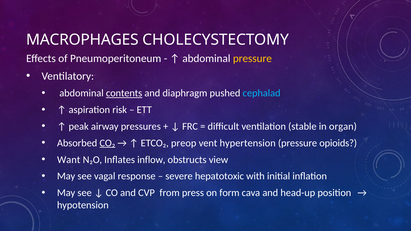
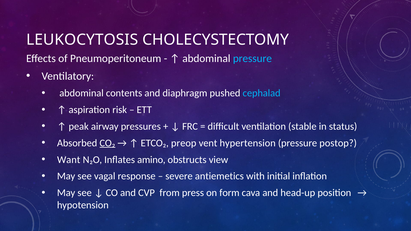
MACROPHAGES: MACROPHAGES -> LEUKOCYTOSIS (82, 40)
pressure colour: yellow -> light blue (252, 59)
contents underline: present -> none (124, 93)
organ: organ -> status (343, 127)
opioids: opioids -> postop (338, 143)
inflow: inflow -> amino (151, 160)
hepatotoxic: hepatotoxic -> antiemetics (219, 176)
